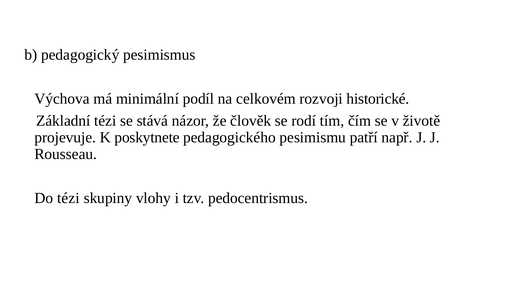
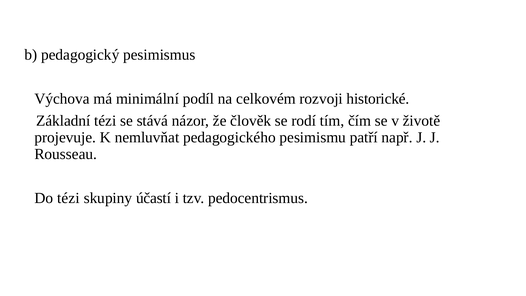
poskytnete: poskytnete -> nemluvňat (147, 137)
vlohy: vlohy -> účastí (153, 198)
